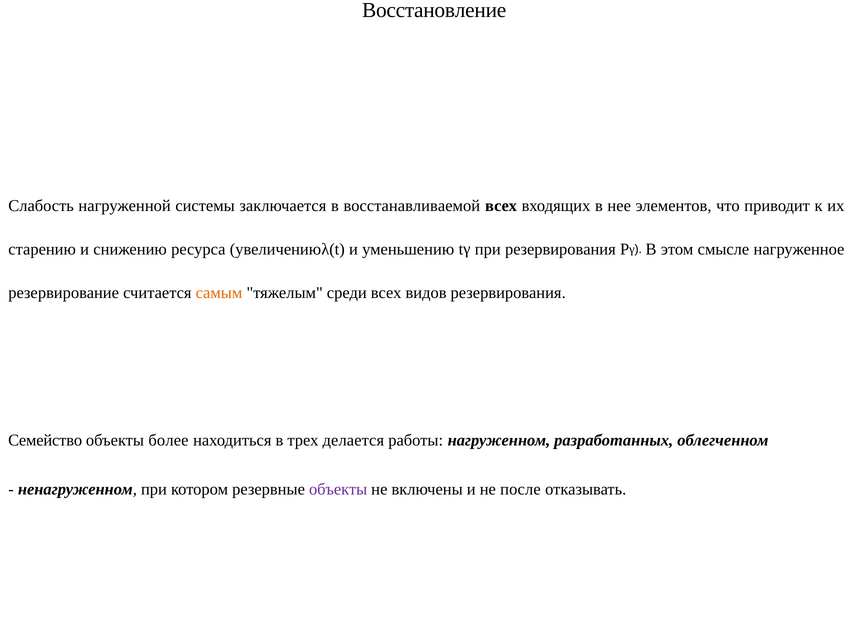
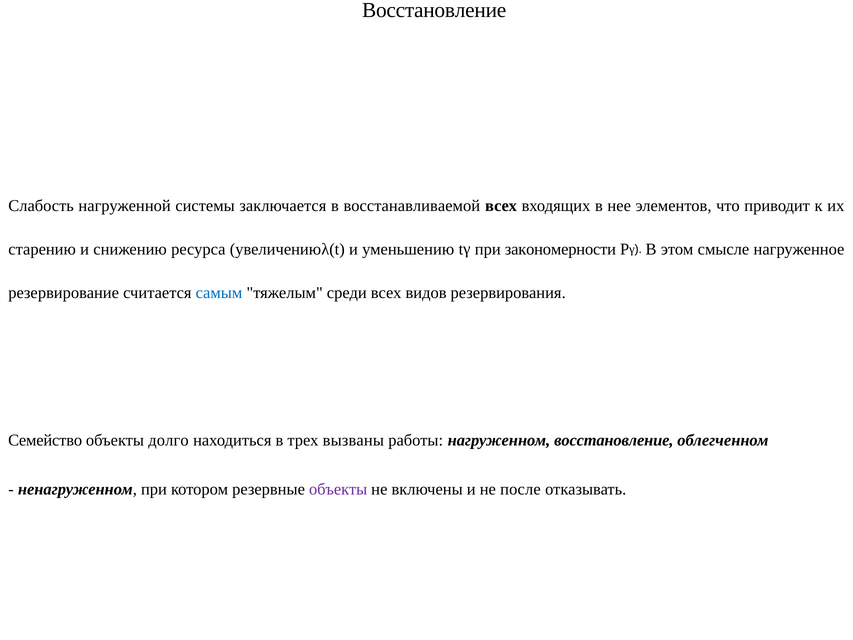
при резервирования: резервирования -> закономерности (560, 249)
самым colour: orange -> blue (219, 293)
более: более -> долго (168, 440)
делается: делается -> вызваны (353, 440)
нагруженном разработанных: разработанных -> восстановление (614, 440)
